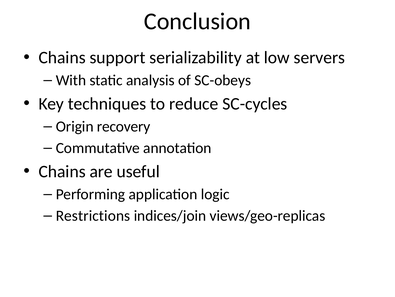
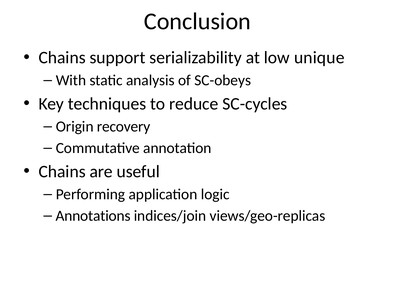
servers: servers -> unique (319, 57)
Restrictions: Restrictions -> Annotations (93, 215)
